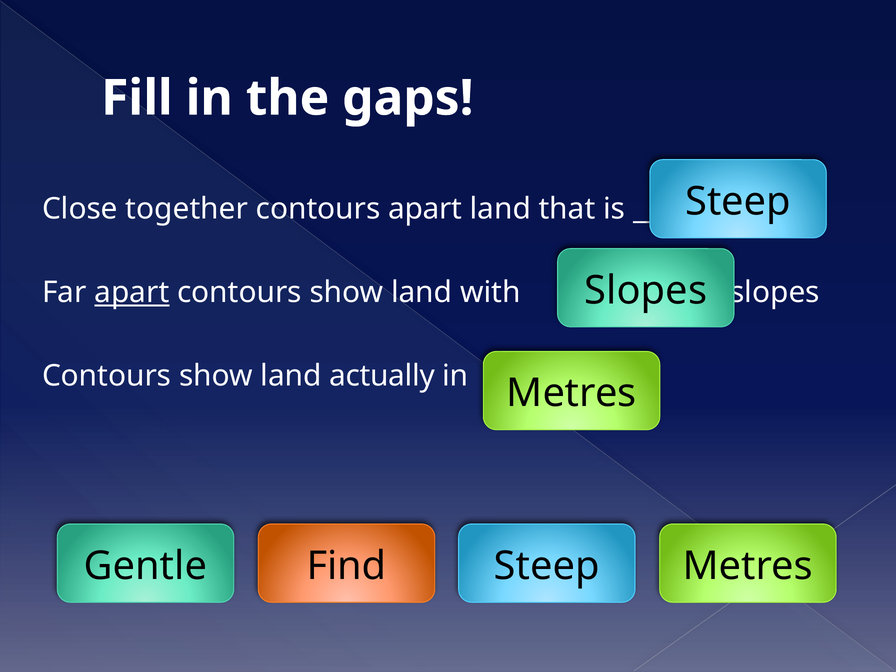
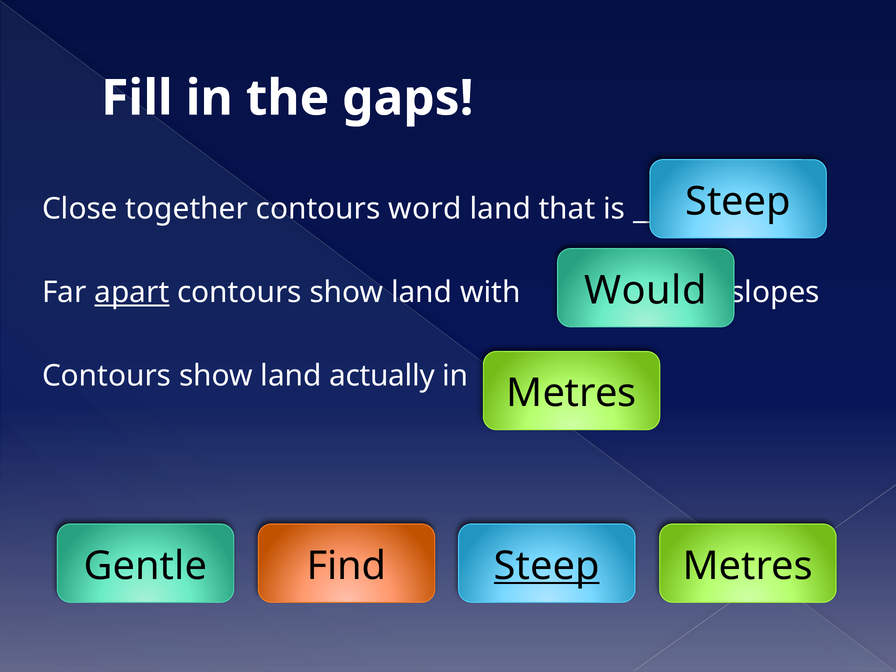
contours apart: apart -> word (425, 209)
Slopes: Slopes -> Would (646, 290)
Steep underline: none -> present (547, 566)
